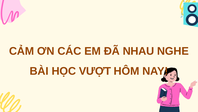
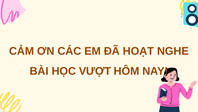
NHAU: NHAU -> HOẠT (138, 51)
